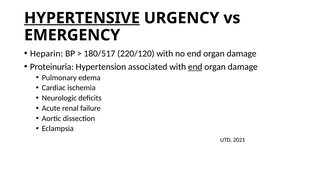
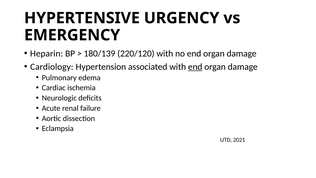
HYPERTENSIVE underline: present -> none (82, 18)
180/517: 180/517 -> 180/139 (100, 53)
Proteinuria: Proteinuria -> Cardiology (52, 67)
